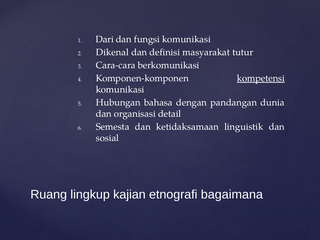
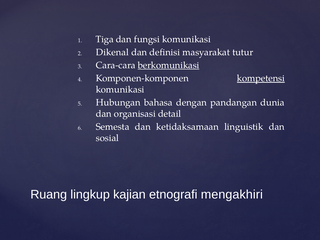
Dari: Dari -> Tiga (105, 39)
berkomunikasi underline: none -> present (169, 65)
bagaimana: bagaimana -> mengakhiri (232, 194)
